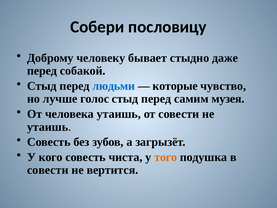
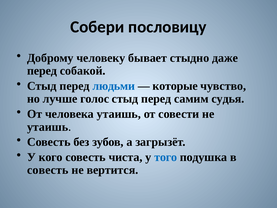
музея: музея -> судья (228, 99)
того colour: orange -> blue (166, 157)
совести: совести -> совесть (48, 170)
